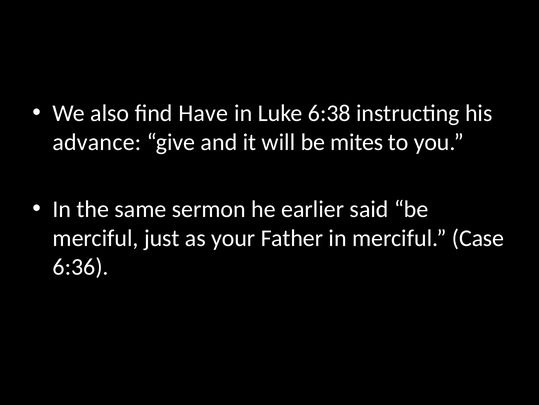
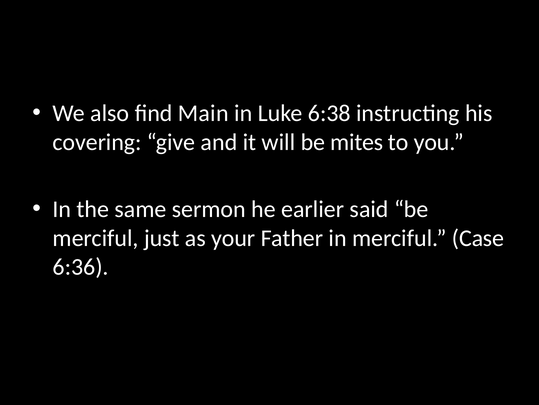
Have: Have -> Main (203, 113)
advance: advance -> covering (97, 142)
